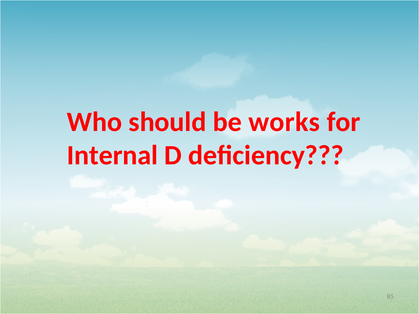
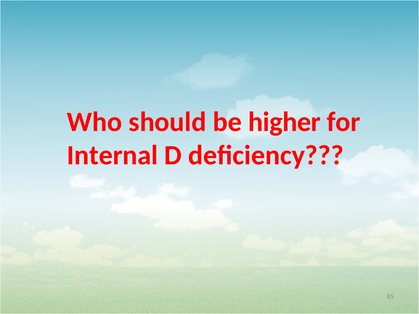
works: works -> higher (284, 122)
